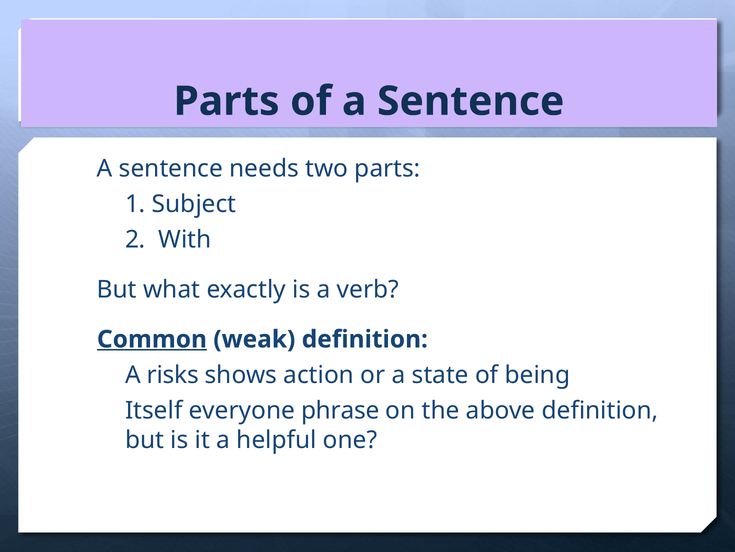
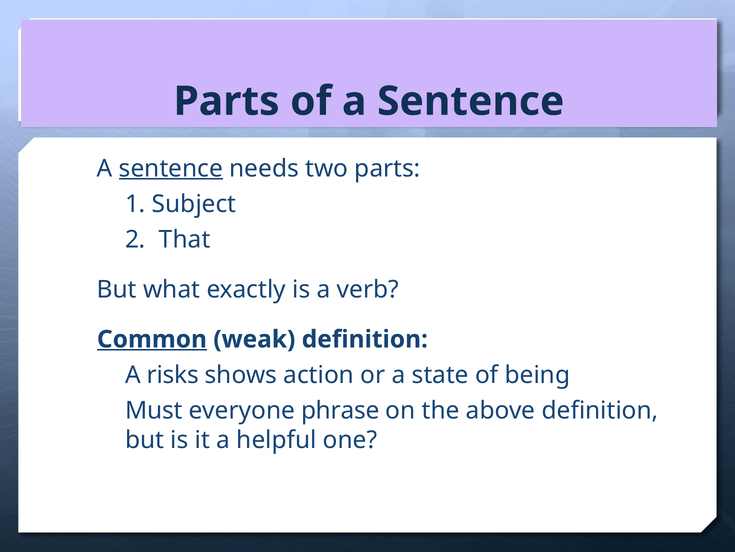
sentence underline: none -> present (171, 168)
With: With -> That (185, 239)
Itself: Itself -> Must (154, 410)
